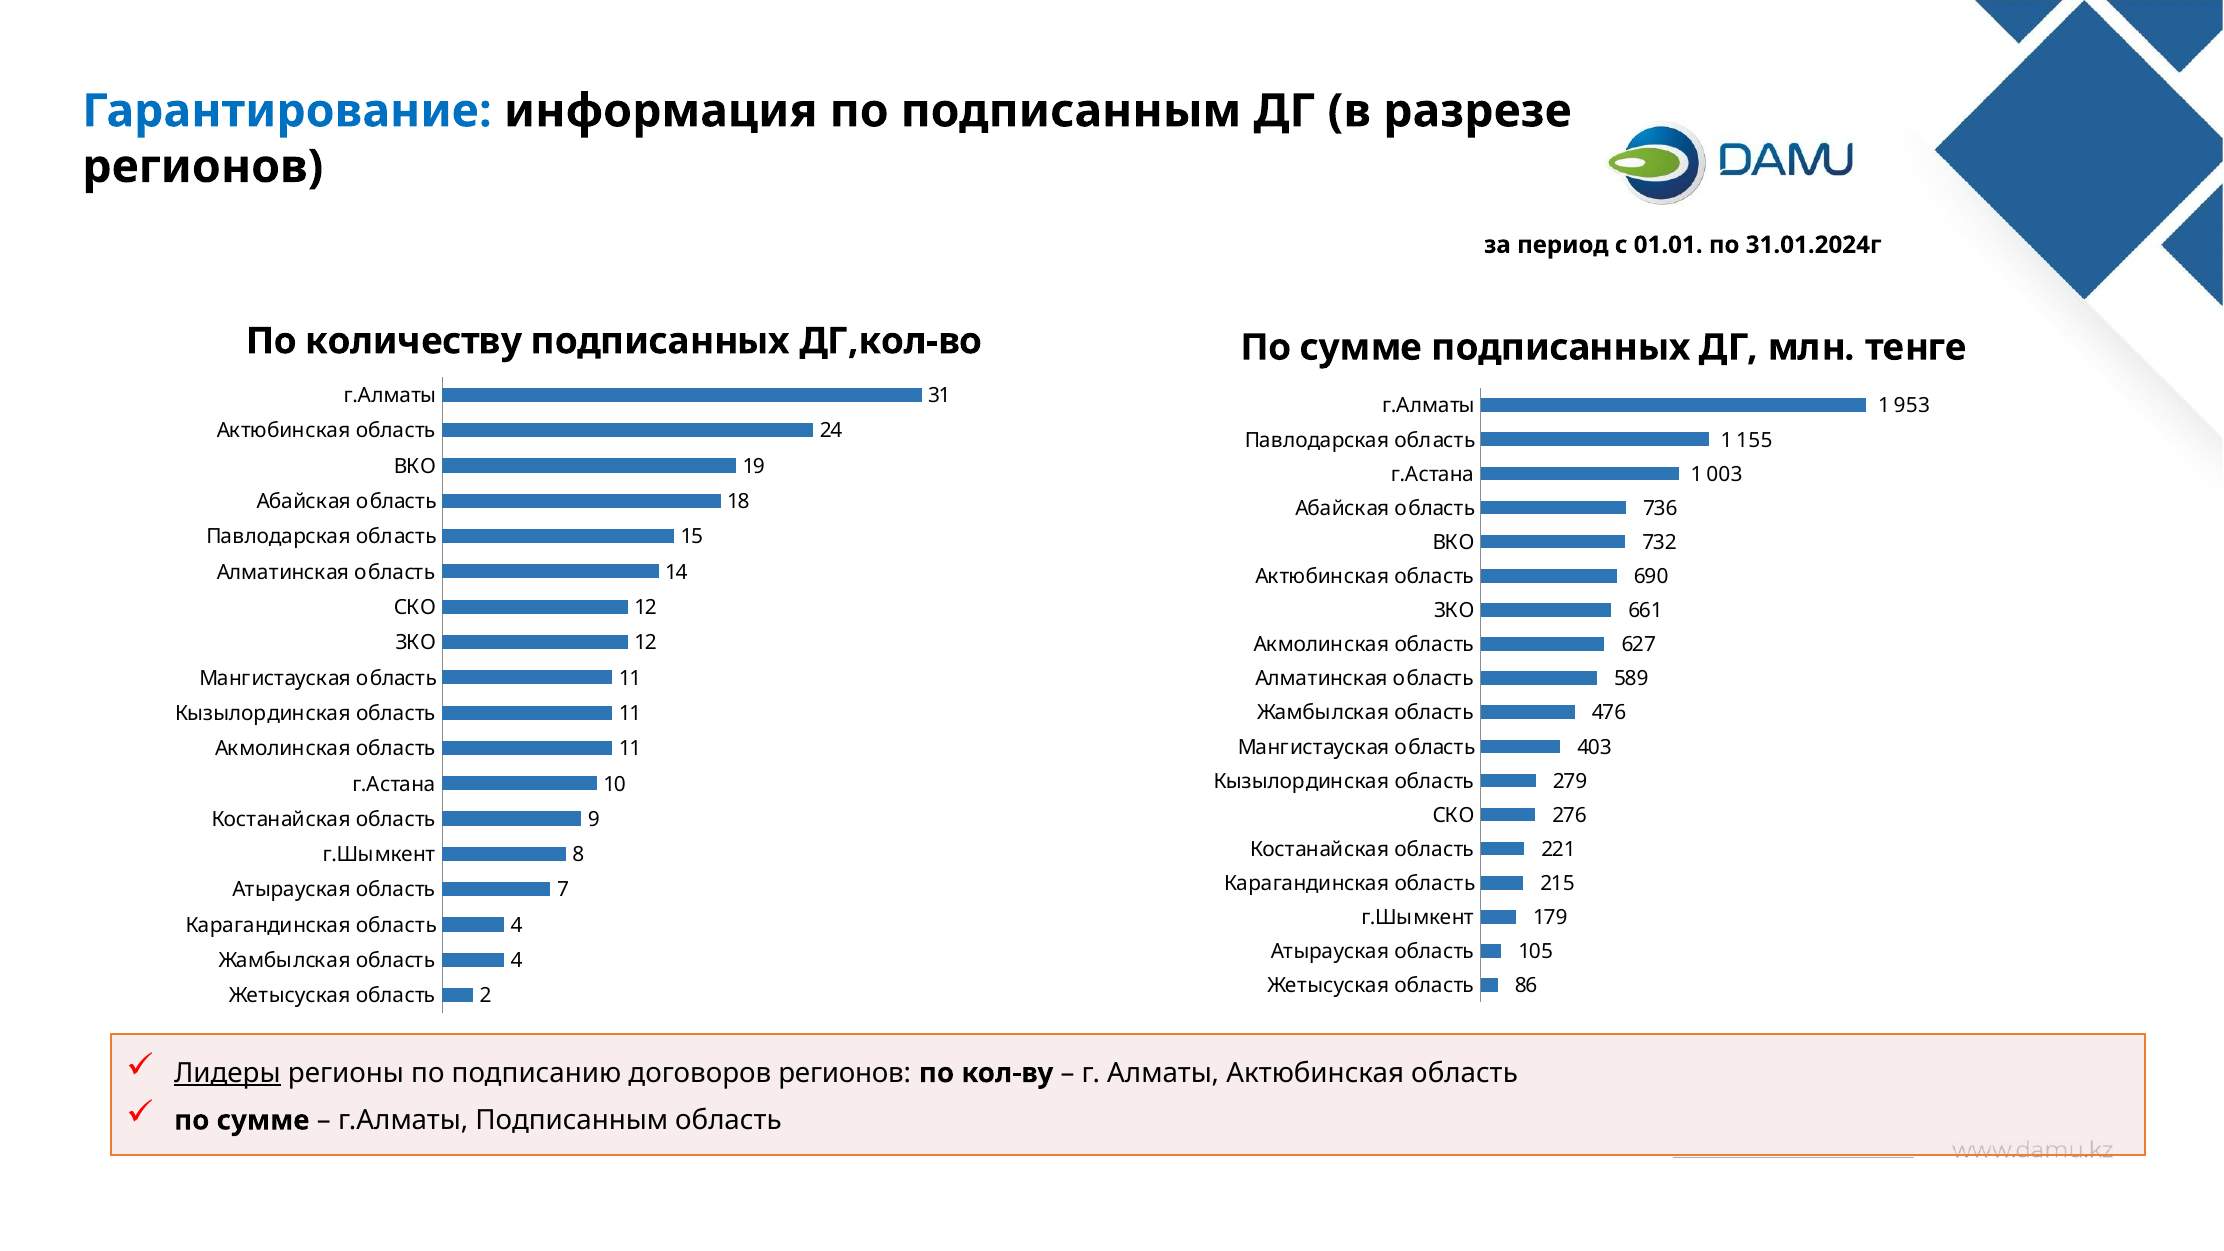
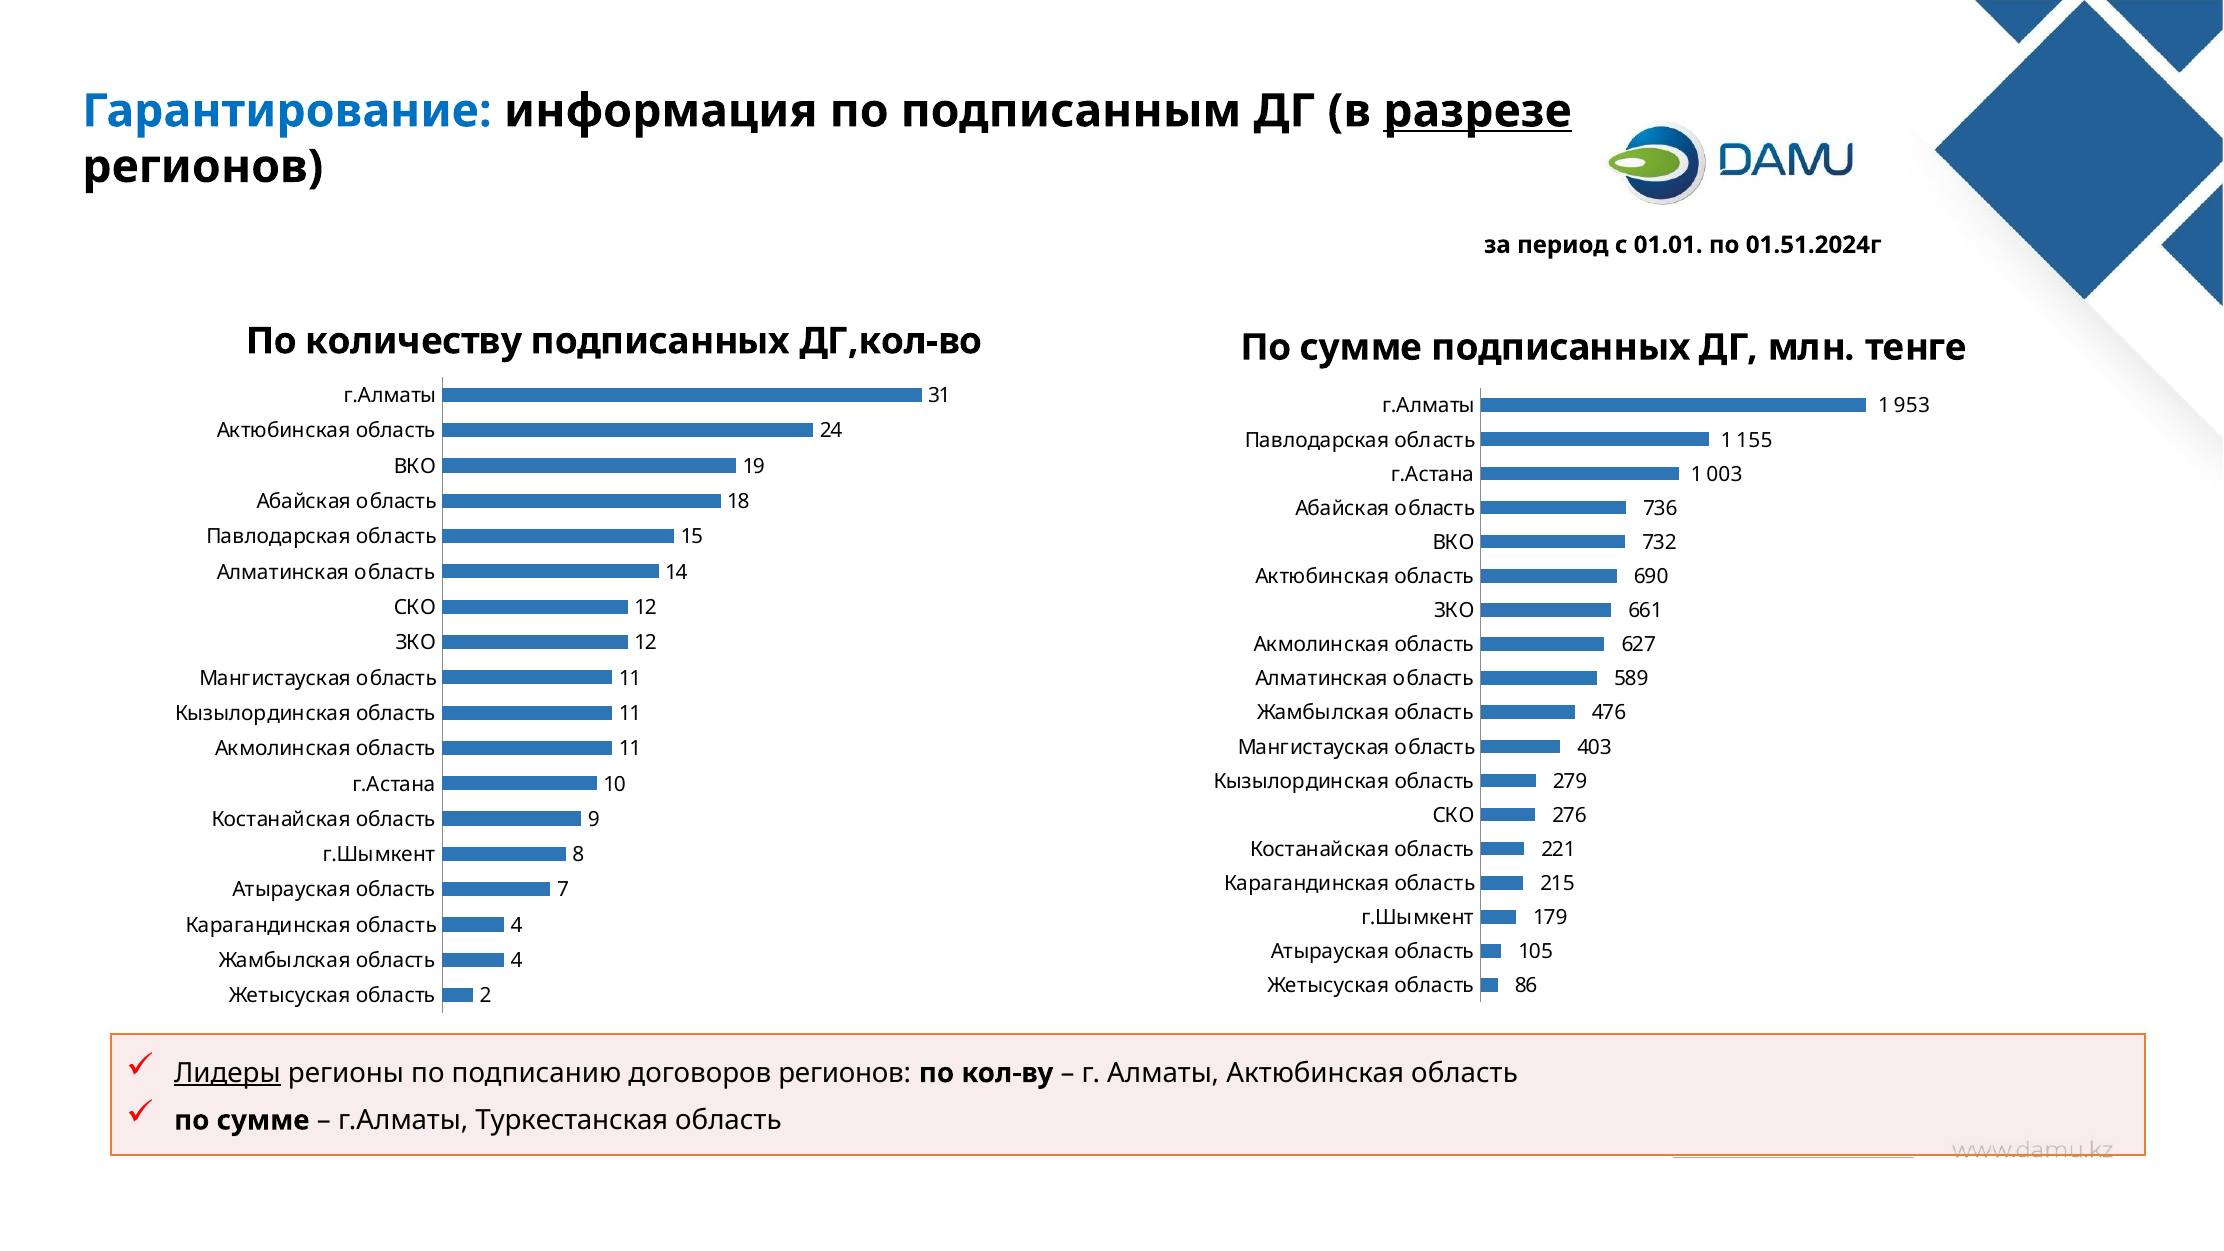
разрезе underline: none -> present (1477, 111)
31.01.2024г: 31.01.2024г -> 01.51.2024г (1814, 245)
г.Алматы Подписанным: Подписанным -> Туркестанская (572, 1120)
